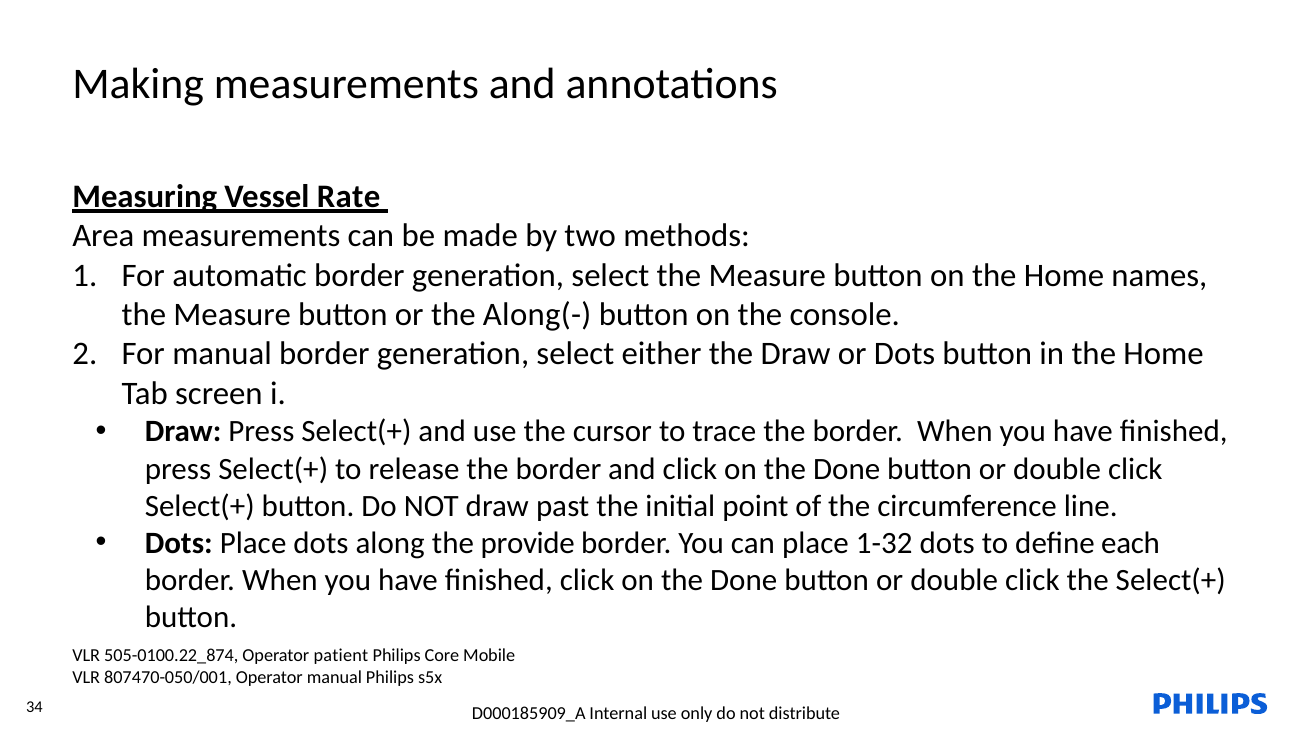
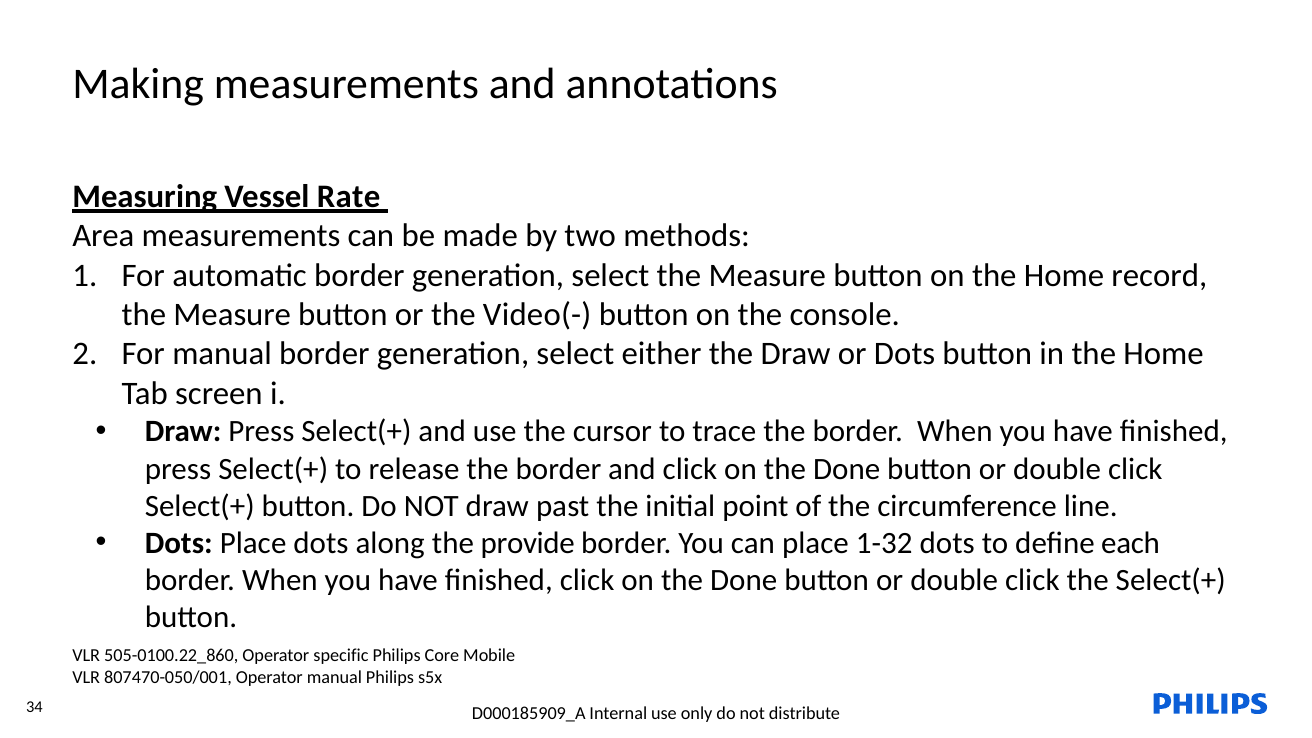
names: names -> record (1159, 275)
Along(-: Along(- -> Video(- (537, 315)
505-0100.22_874: 505-0100.22_874 -> 505-0100.22_860 (171, 656)
patient: patient -> specific (341, 656)
